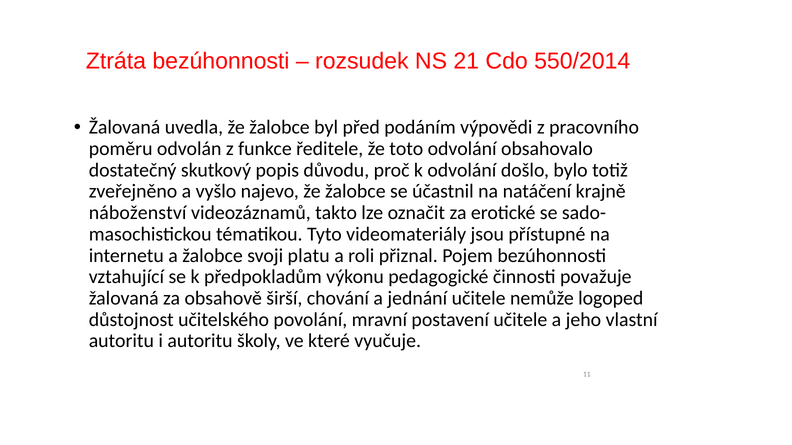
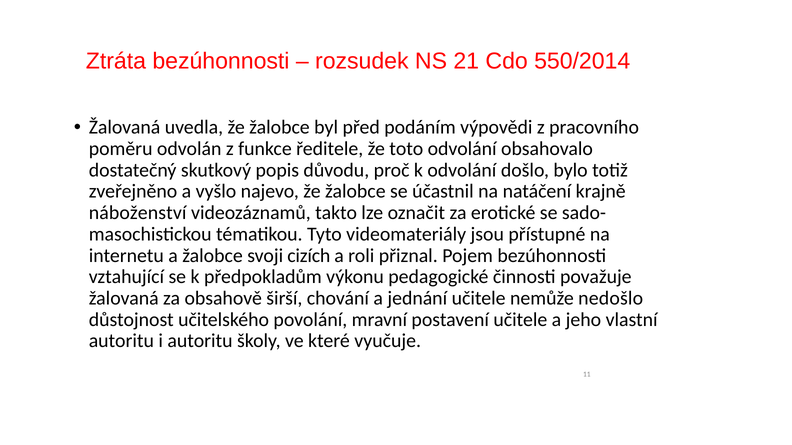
platu: platu -> cizích (309, 256)
logoped: logoped -> nedošlo (611, 299)
